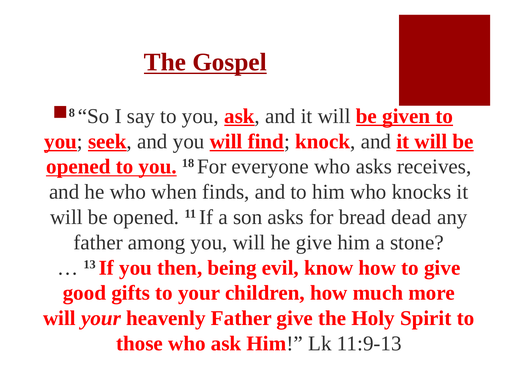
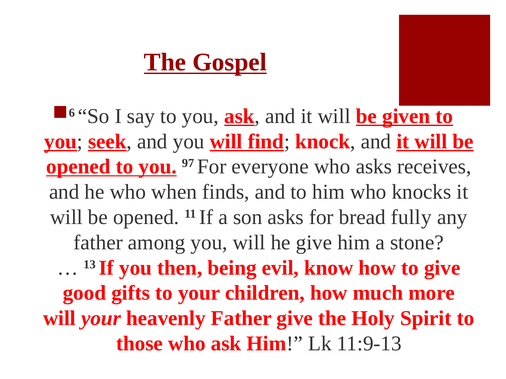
8: 8 -> 6 (72, 113)
18: 18 -> 97 (188, 163)
dead: dead -> fully (411, 217)
